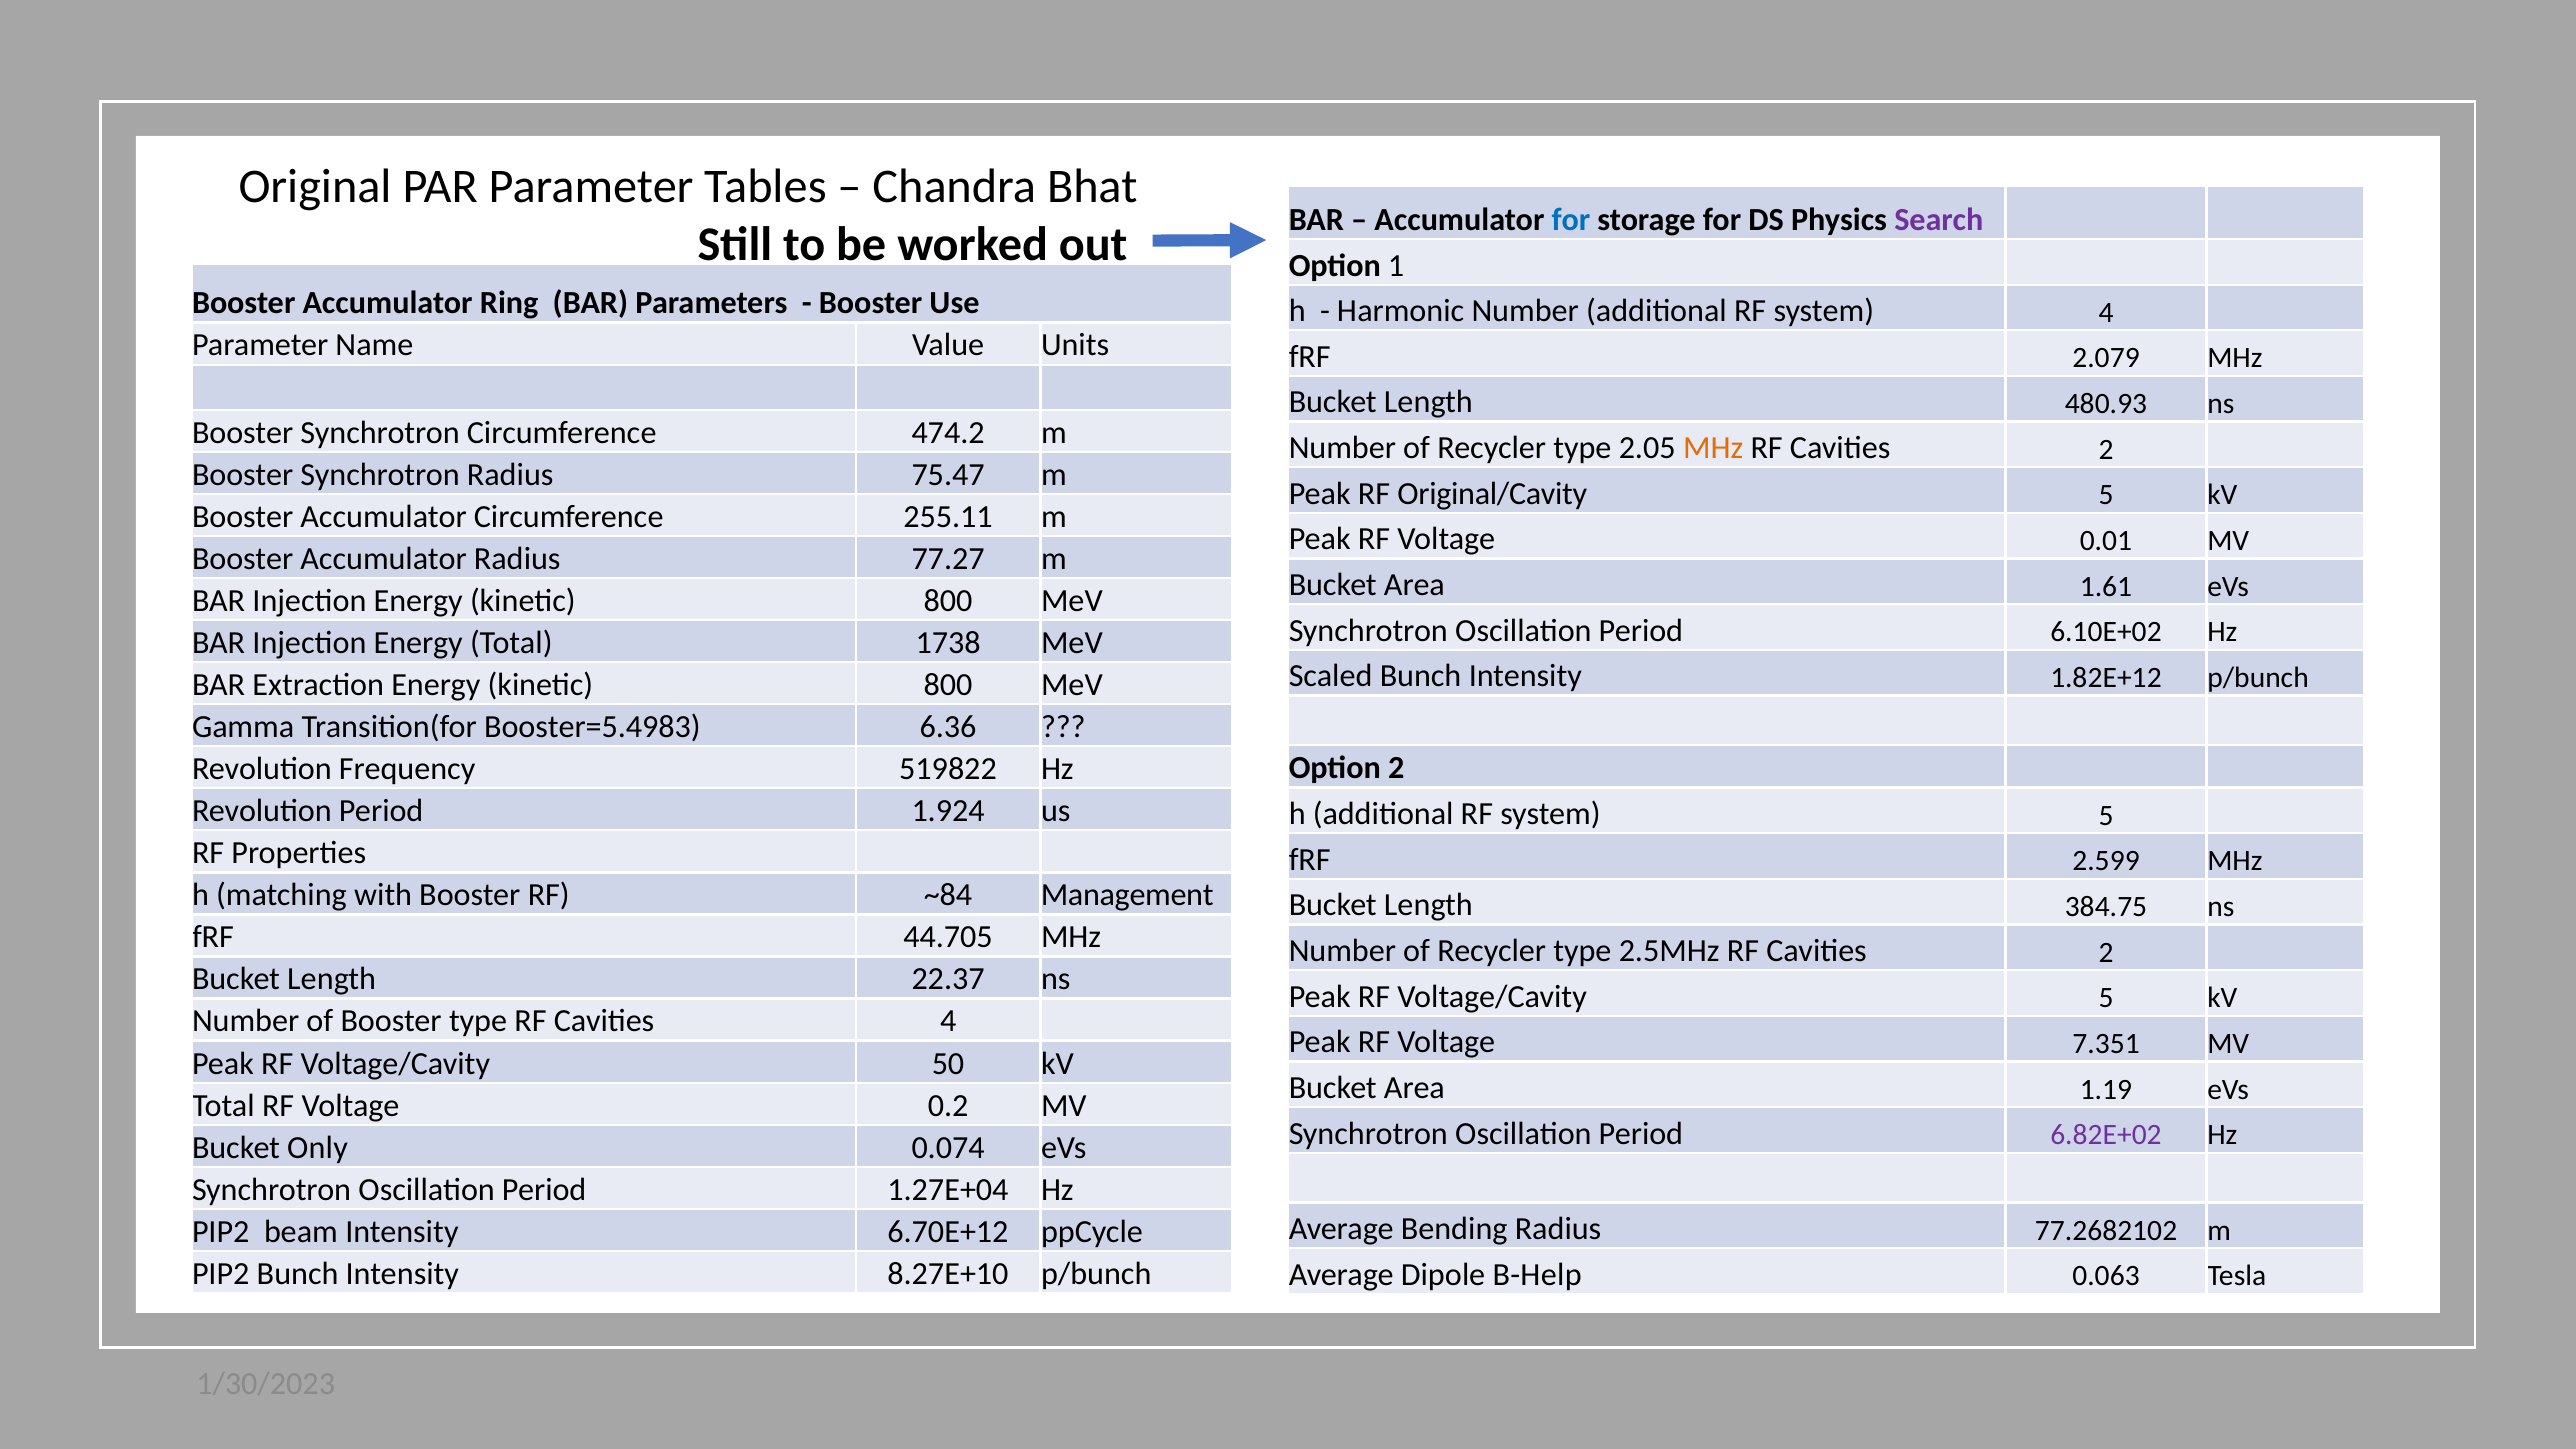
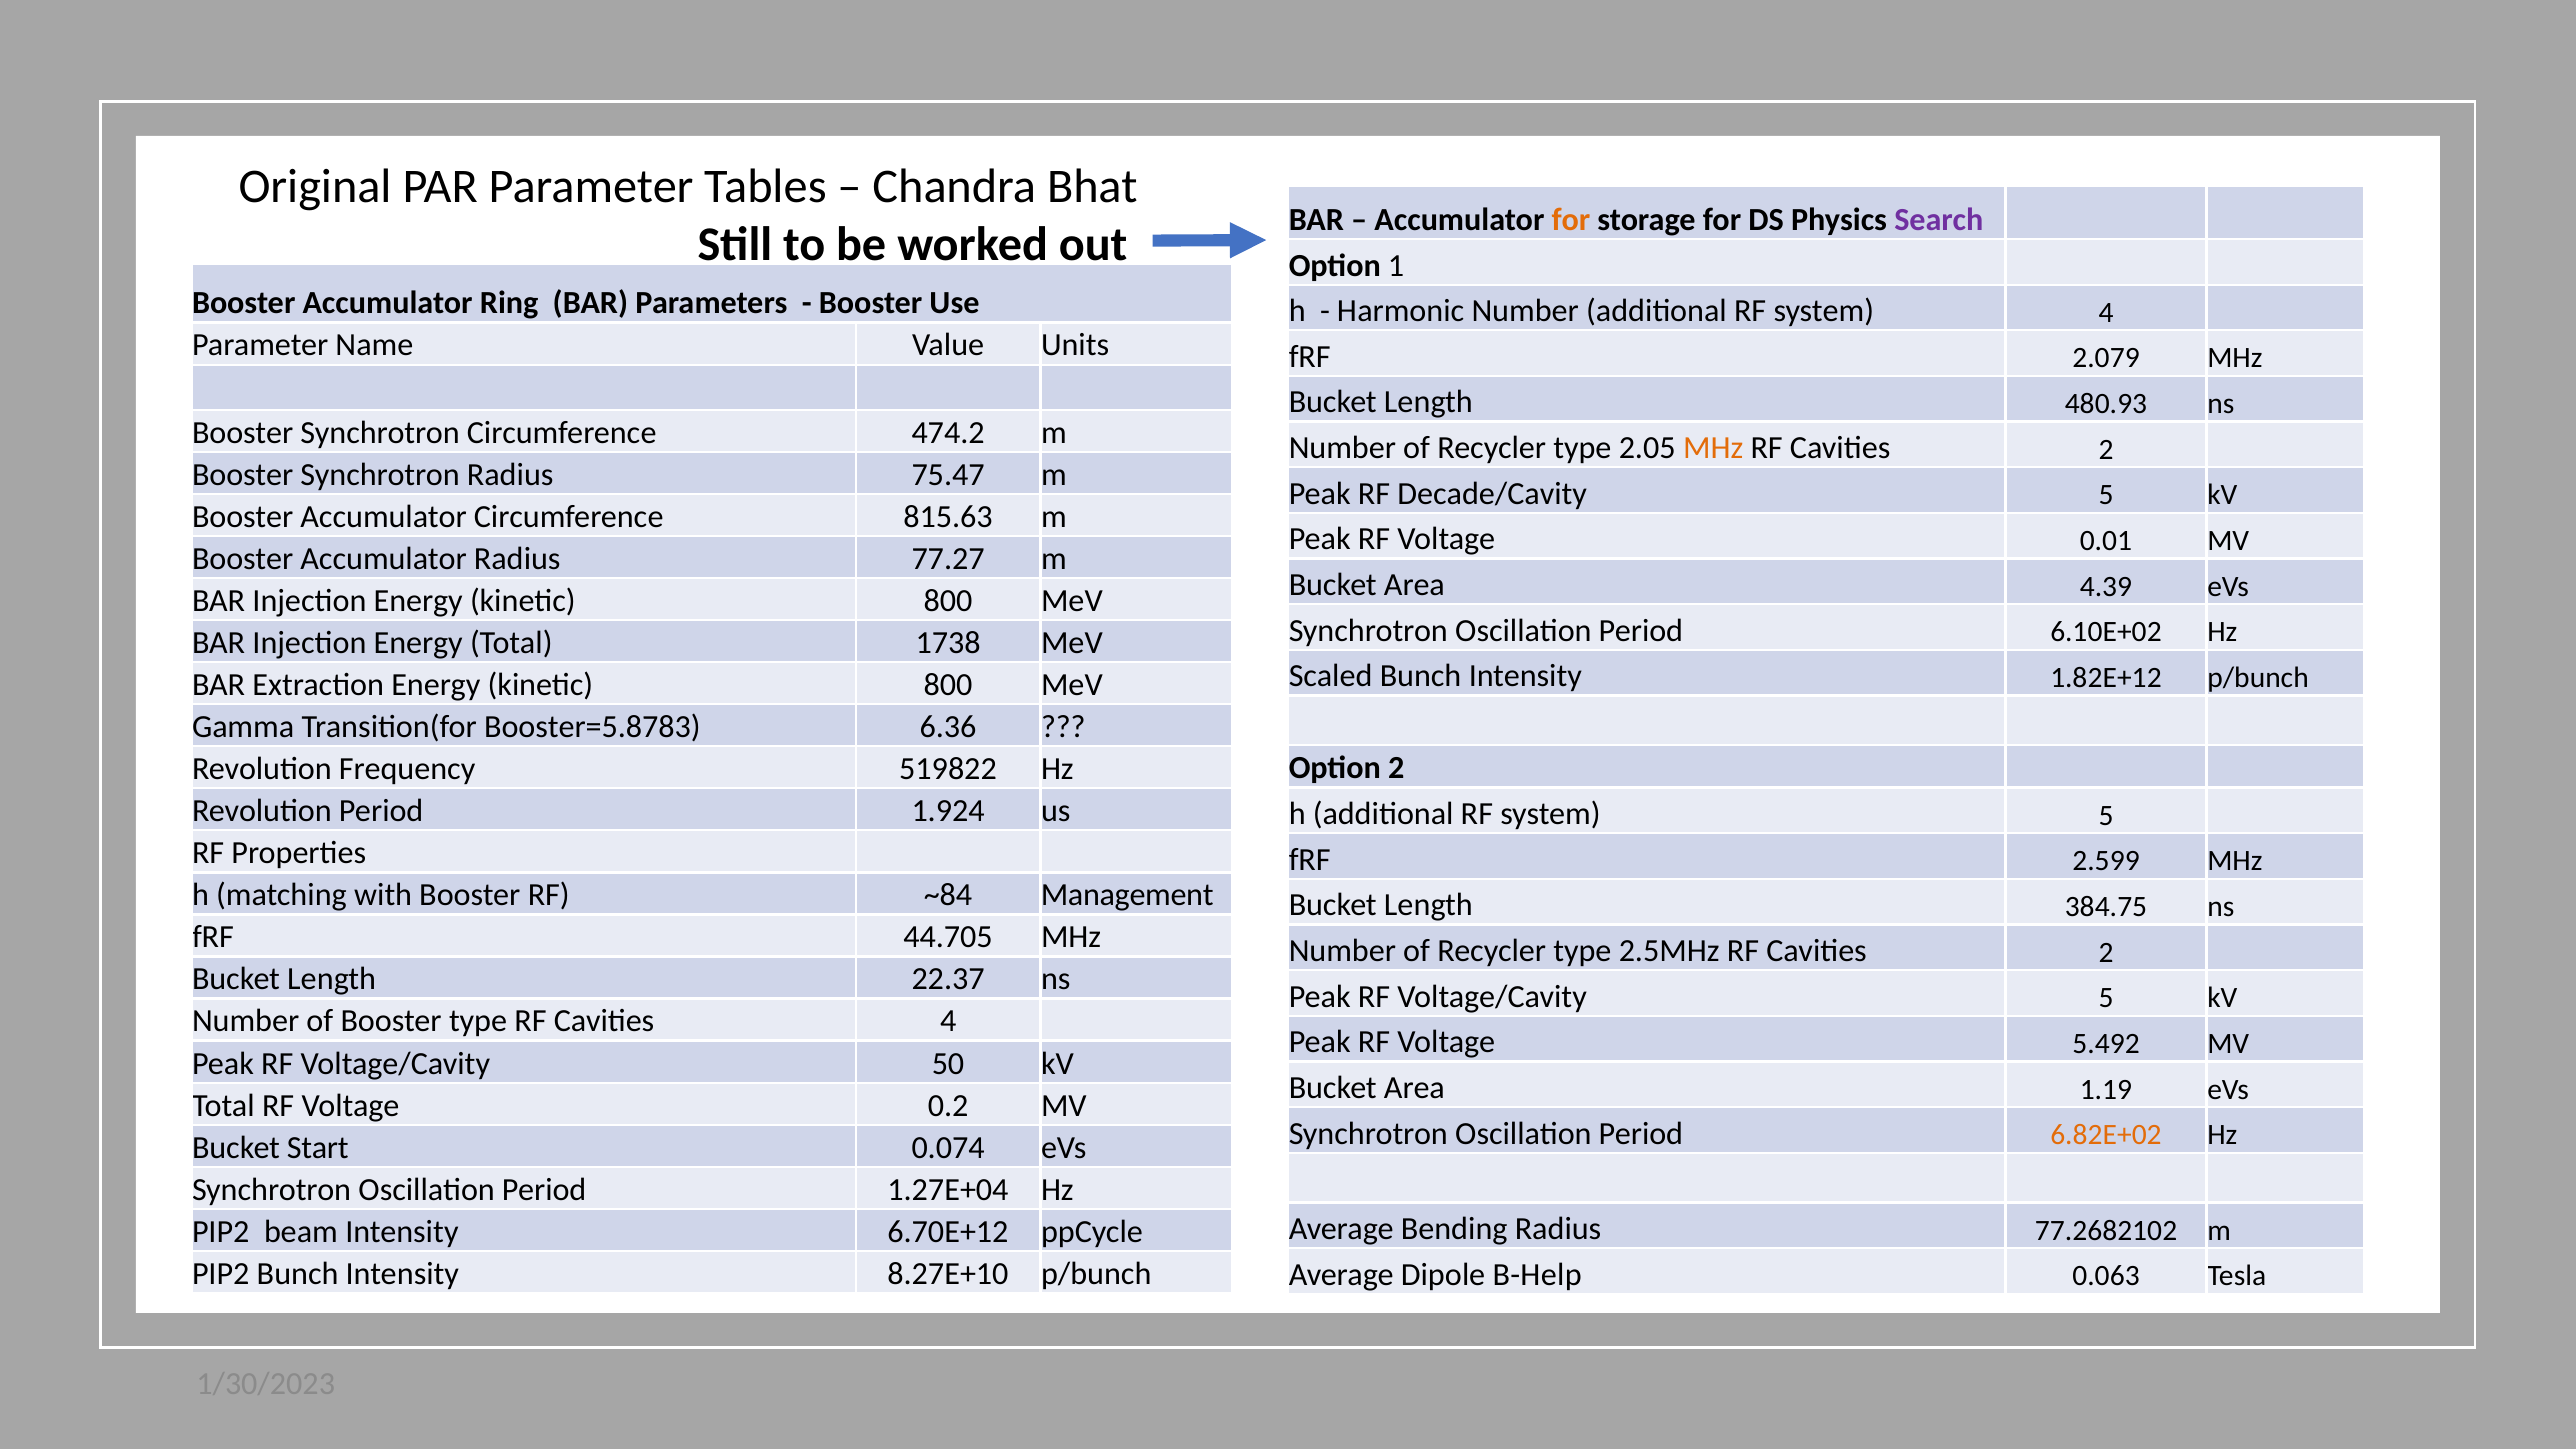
for colour: blue -> orange (1571, 220)
Original/Cavity: Original/Cavity -> Decade/Cavity (1492, 494)
255.11: 255.11 -> 815.63 (948, 517)
1.61: 1.61 -> 4.39 (2106, 586)
Booster=5.4983: Booster=5.4983 -> Booster=5.8783 (592, 727)
7.351: 7.351 -> 5.492 (2106, 1044)
6.82E+02 colour: purple -> orange (2106, 1135)
Only: Only -> Start (318, 1148)
